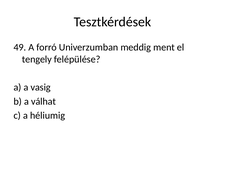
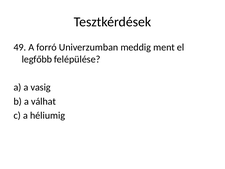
tengely: tengely -> legfőbb (37, 59)
